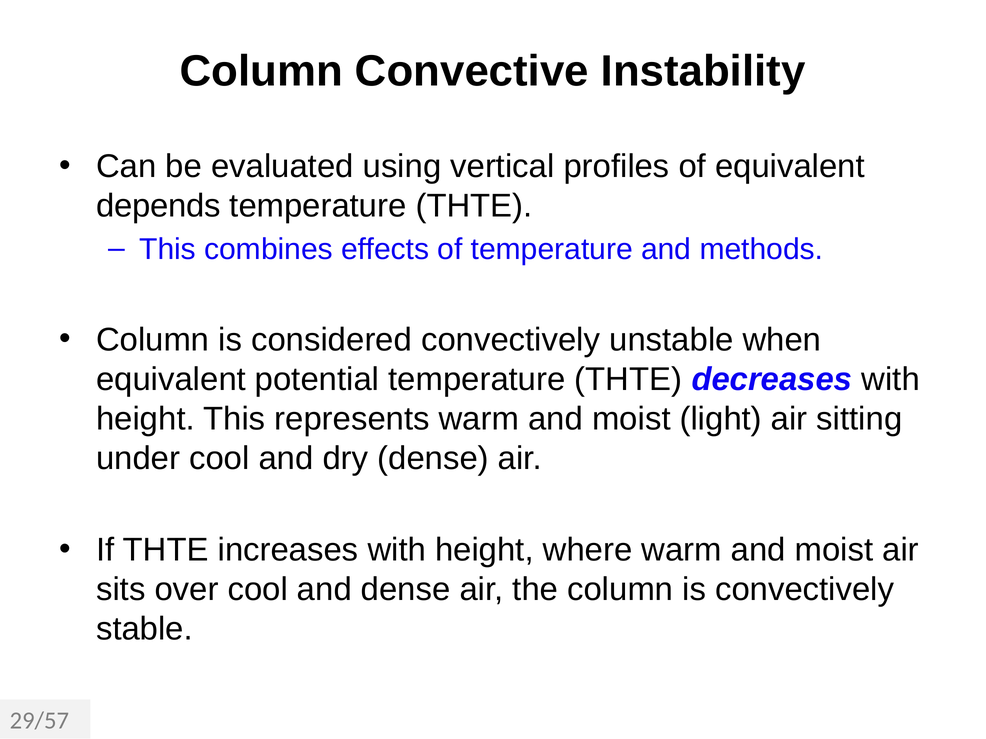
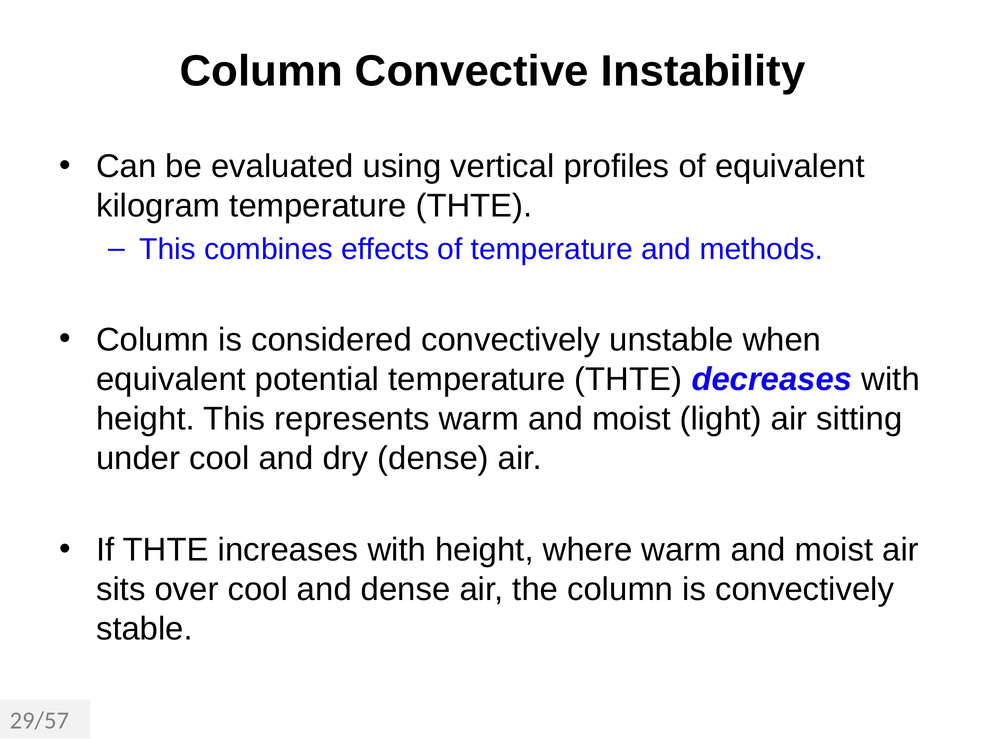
depends: depends -> kilogram (158, 206)
